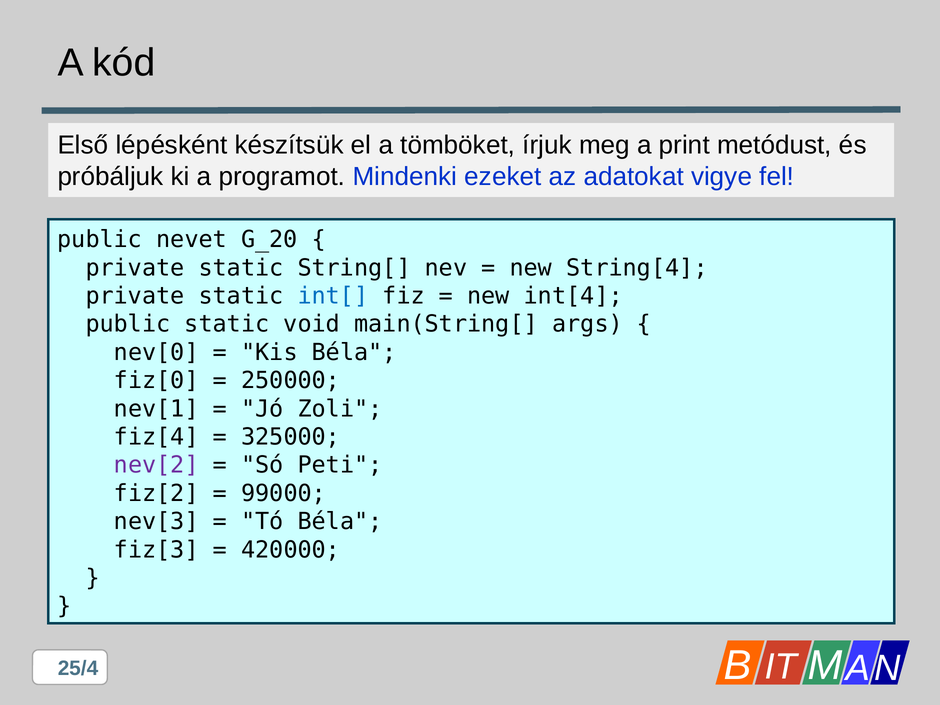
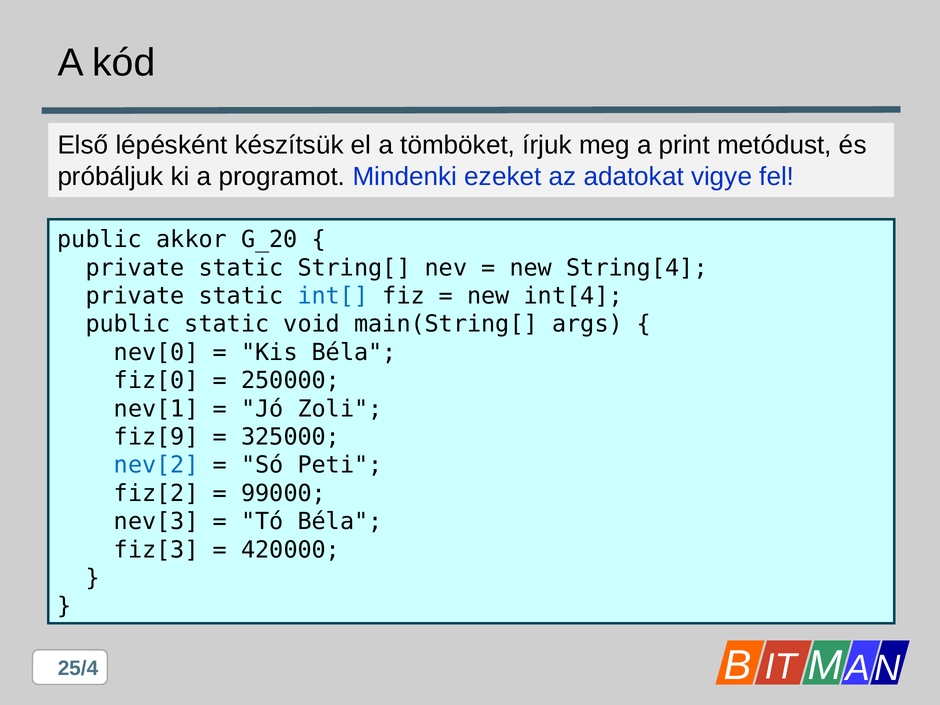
nevet: nevet -> akkor (192, 240)
fiz[4: fiz[4 -> fiz[9 (156, 437)
nev[2 colour: purple -> blue (156, 465)
